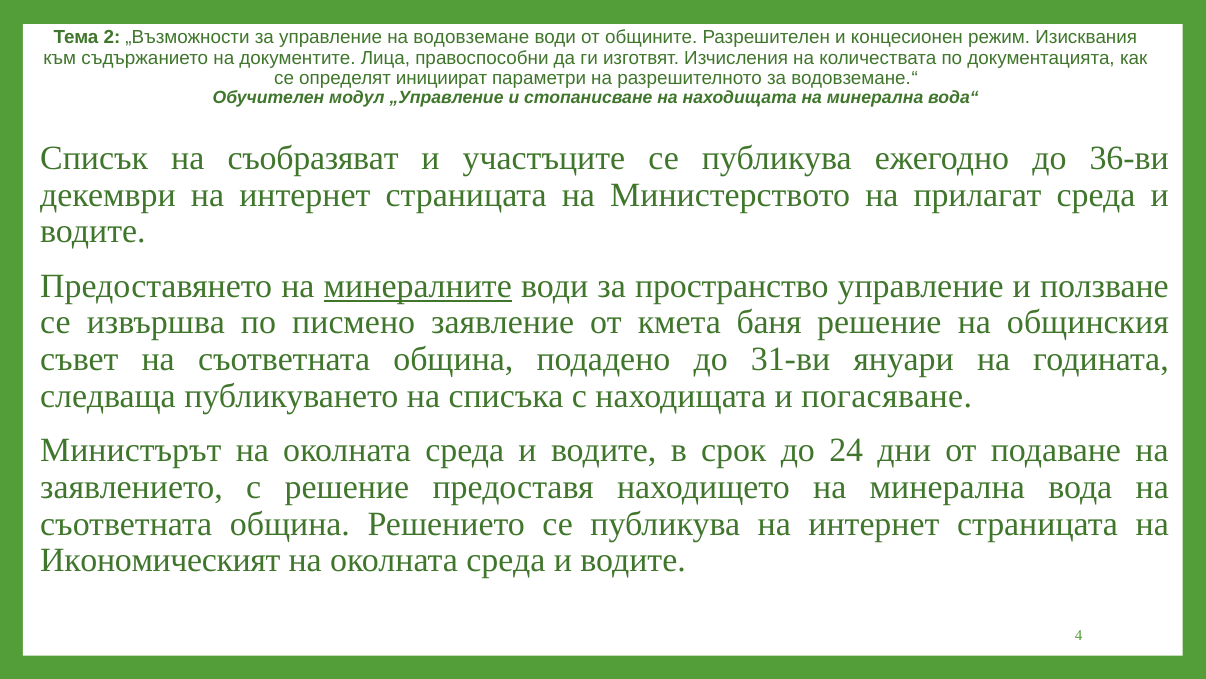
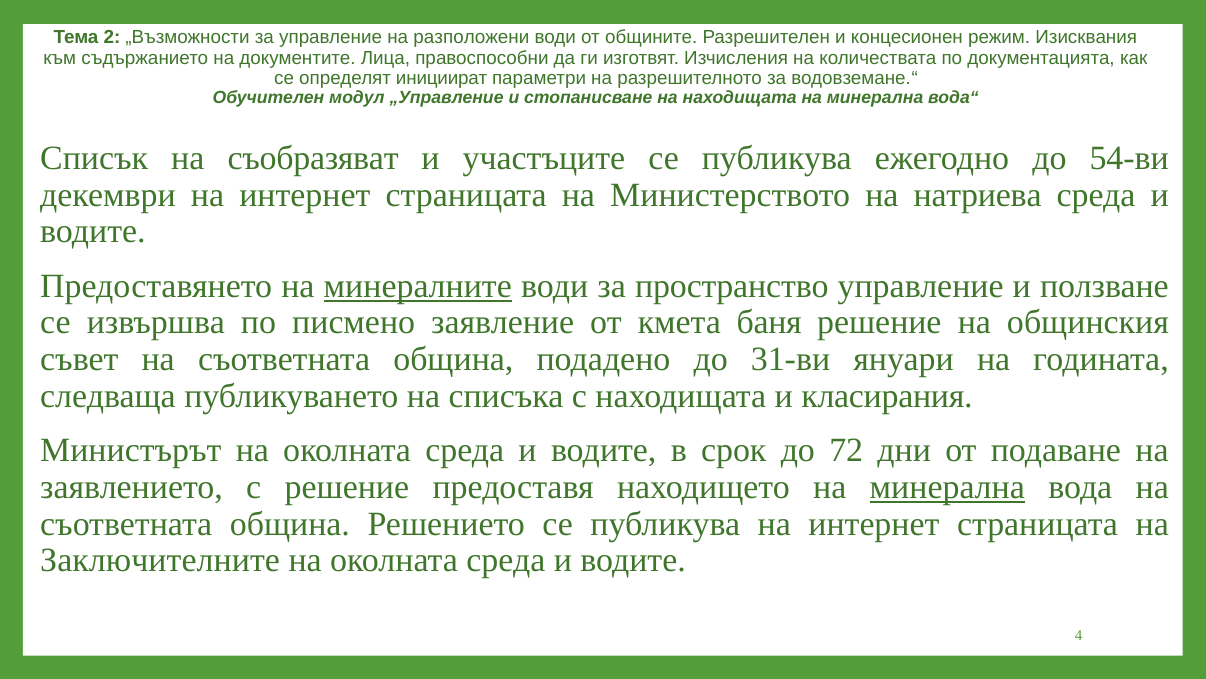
водовземане: водовземане -> разположени (471, 37)
36-ви: 36-ви -> 54-ви (1129, 158)
прилагат: прилагат -> натриева (978, 195)
погасяване: погасяване -> класирания (887, 396)
24: 24 -> 72 (846, 450)
минерална underline: none -> present (947, 487)
Икономическият: Икономическият -> Заключителните (160, 560)
